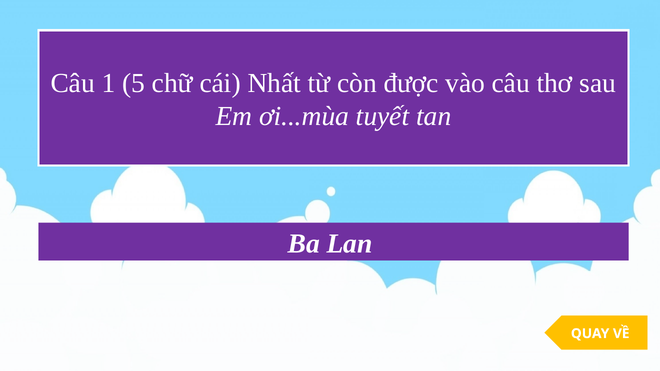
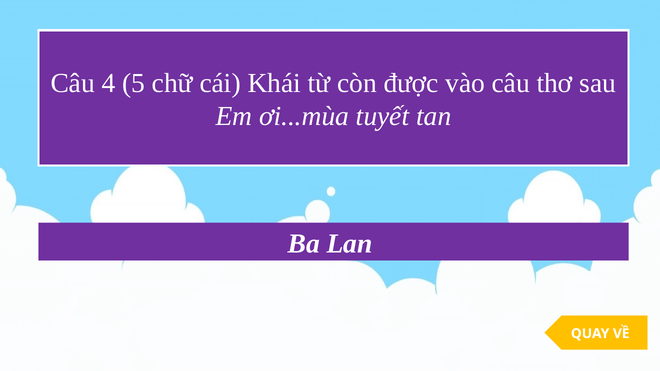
1: 1 -> 4 (108, 83)
Nhất: Nhất -> Khái (274, 83)
